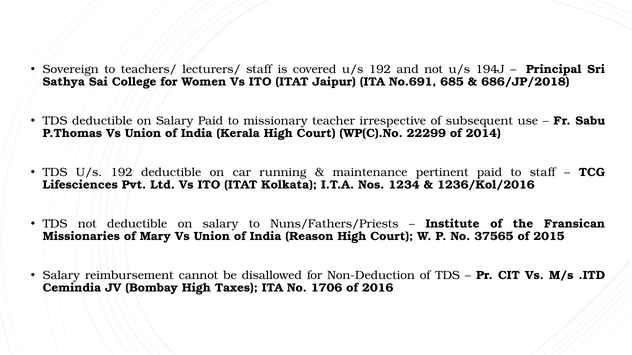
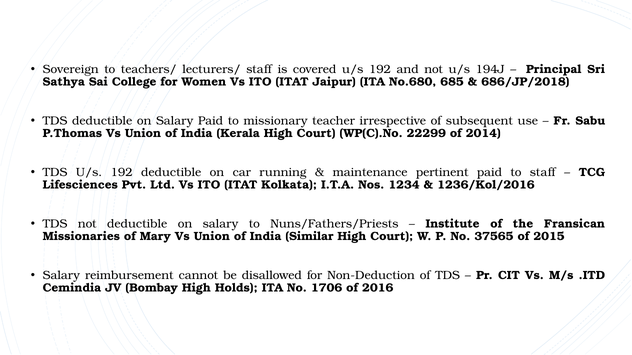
No.691: No.691 -> No.680 (413, 82)
Reason: Reason -> Similar (309, 237)
Taxes: Taxes -> Holds (236, 288)
